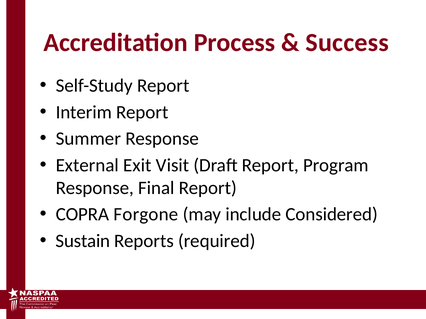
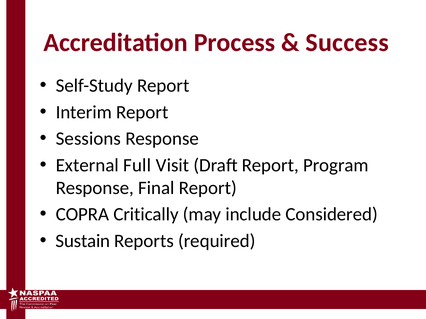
Summer: Summer -> Sessions (88, 139)
Exit: Exit -> Full (137, 165)
Forgone: Forgone -> Critically (146, 215)
